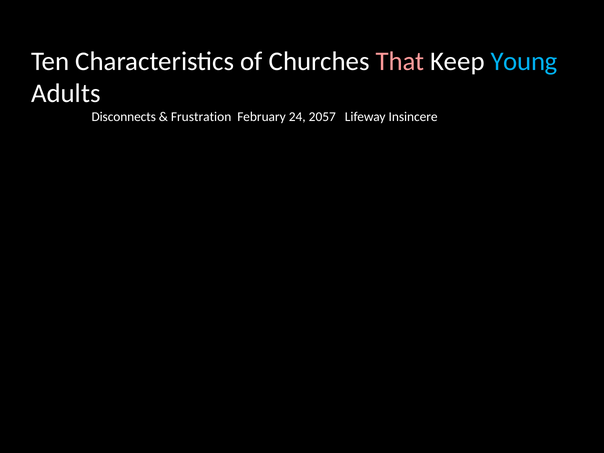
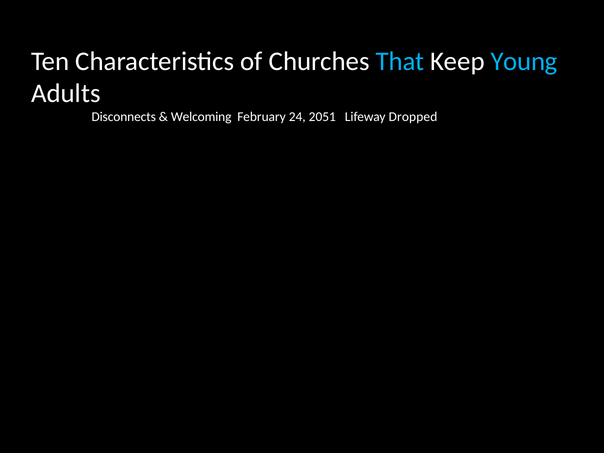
That colour: pink -> light blue (400, 61)
Frustration: Frustration -> Welcoming (201, 117)
2057: 2057 -> 2051 (322, 117)
Insincere: Insincere -> Dropped (413, 117)
